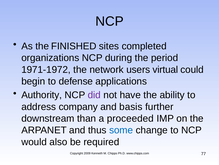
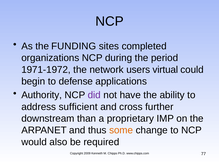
FINISHED: FINISHED -> FUNDING (74, 46)
company: company -> sufficient (78, 106)
basis: basis -> cross (131, 106)
proceeded: proceeded -> proprietary (130, 118)
some colour: blue -> orange (121, 130)
